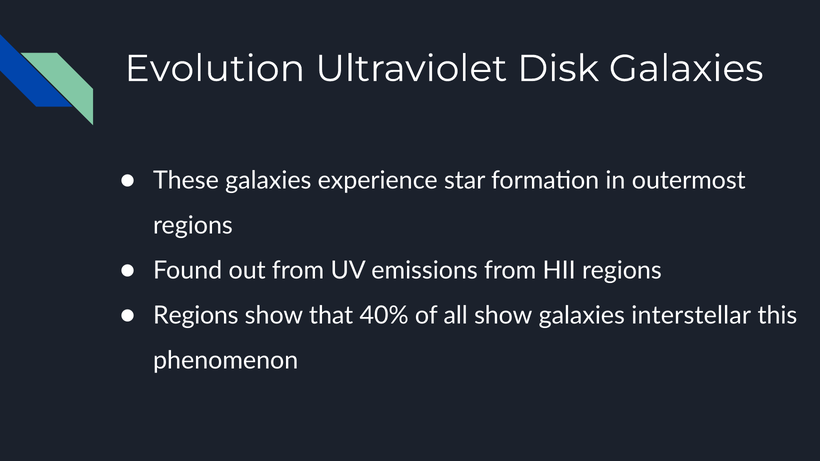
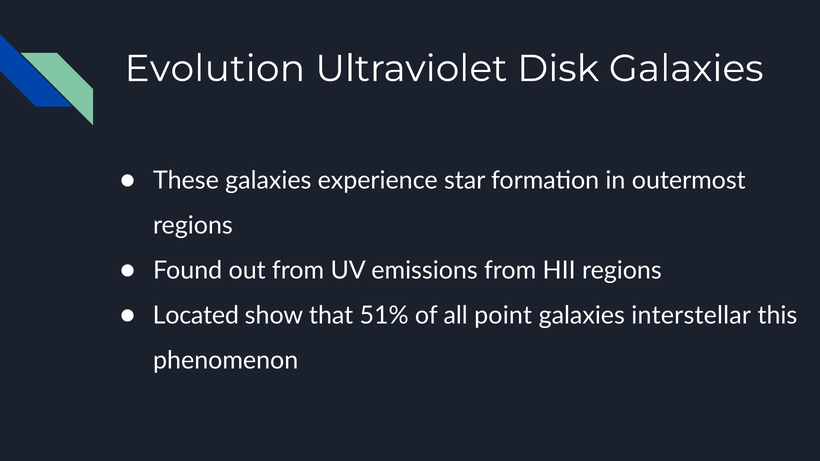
Regions: Regions -> Located (196, 316)
40%: 40% -> 51% (384, 316)
all show: show -> point (503, 316)
